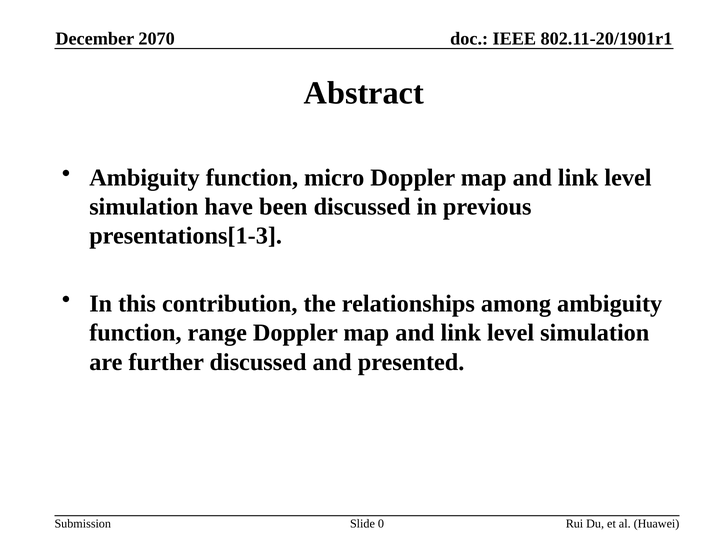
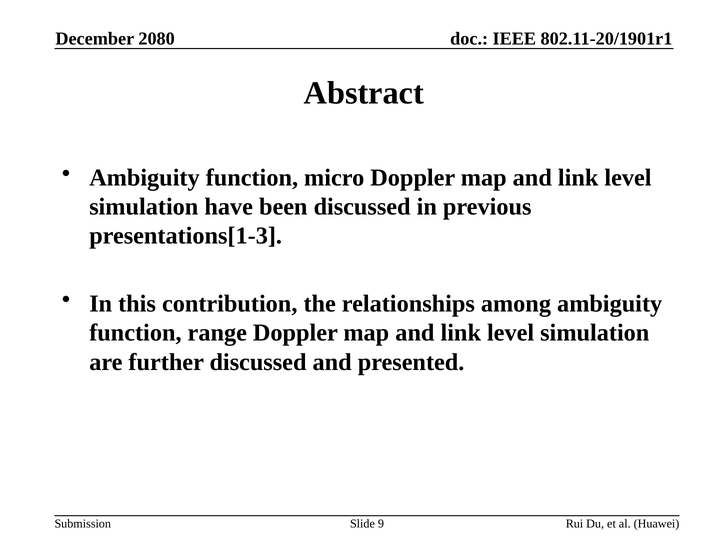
2070: 2070 -> 2080 (157, 39)
0: 0 -> 9 (381, 524)
